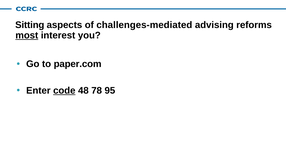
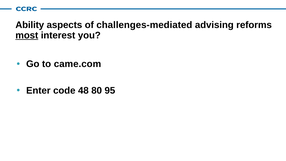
Sitting: Sitting -> Ability (30, 25)
paper.com: paper.com -> came.com (77, 64)
code underline: present -> none (64, 91)
78: 78 -> 80 (97, 91)
